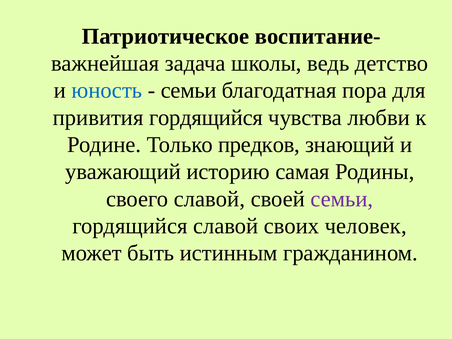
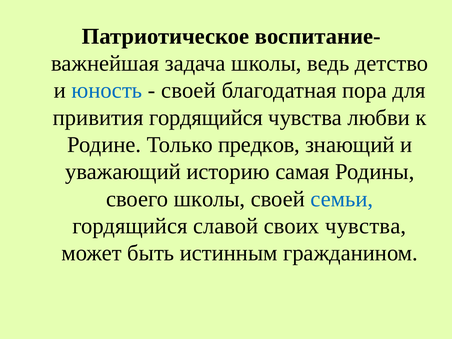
семьи: семьи -> своей (189, 90)
своего славой: славой -> школы (210, 199)
семьи colour: purple -> blue (342, 199)
своих человек: человек -> чувства (366, 226)
